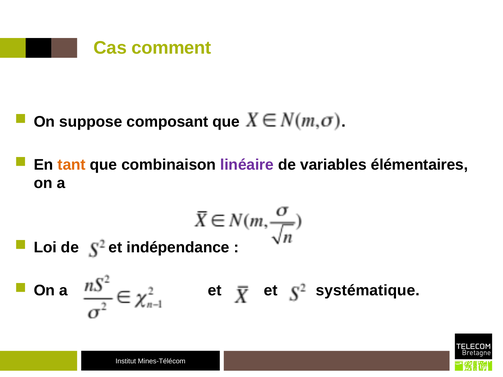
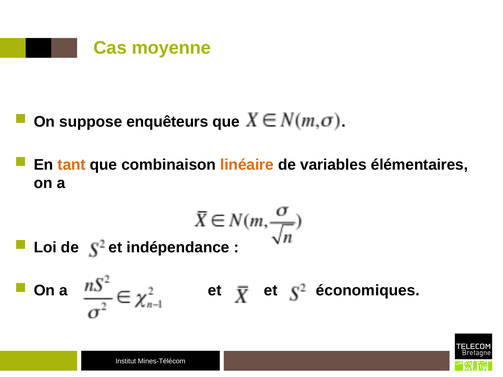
comment: comment -> moyenne (171, 48)
composant: composant -> enquêteurs (167, 122)
linéaire colour: purple -> orange (247, 165)
systématique: systématique -> économiques (368, 291)
